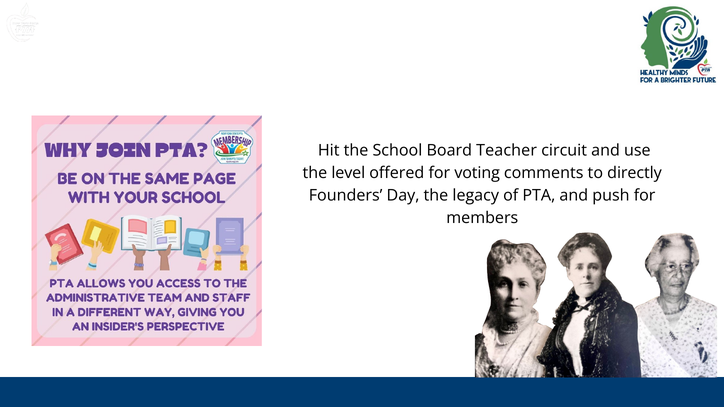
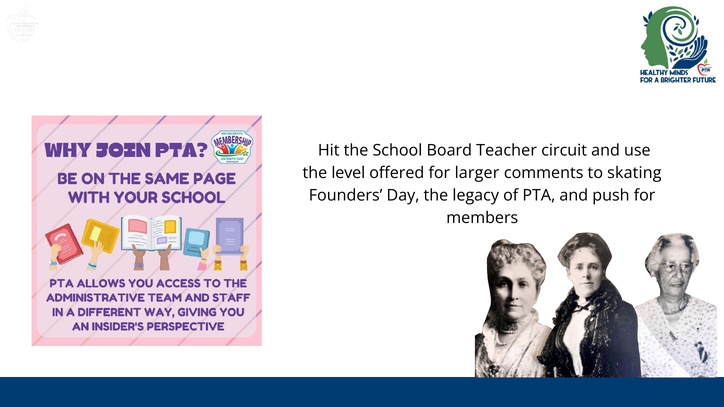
voting: voting -> larger (477, 173)
directly: directly -> skating (634, 173)
